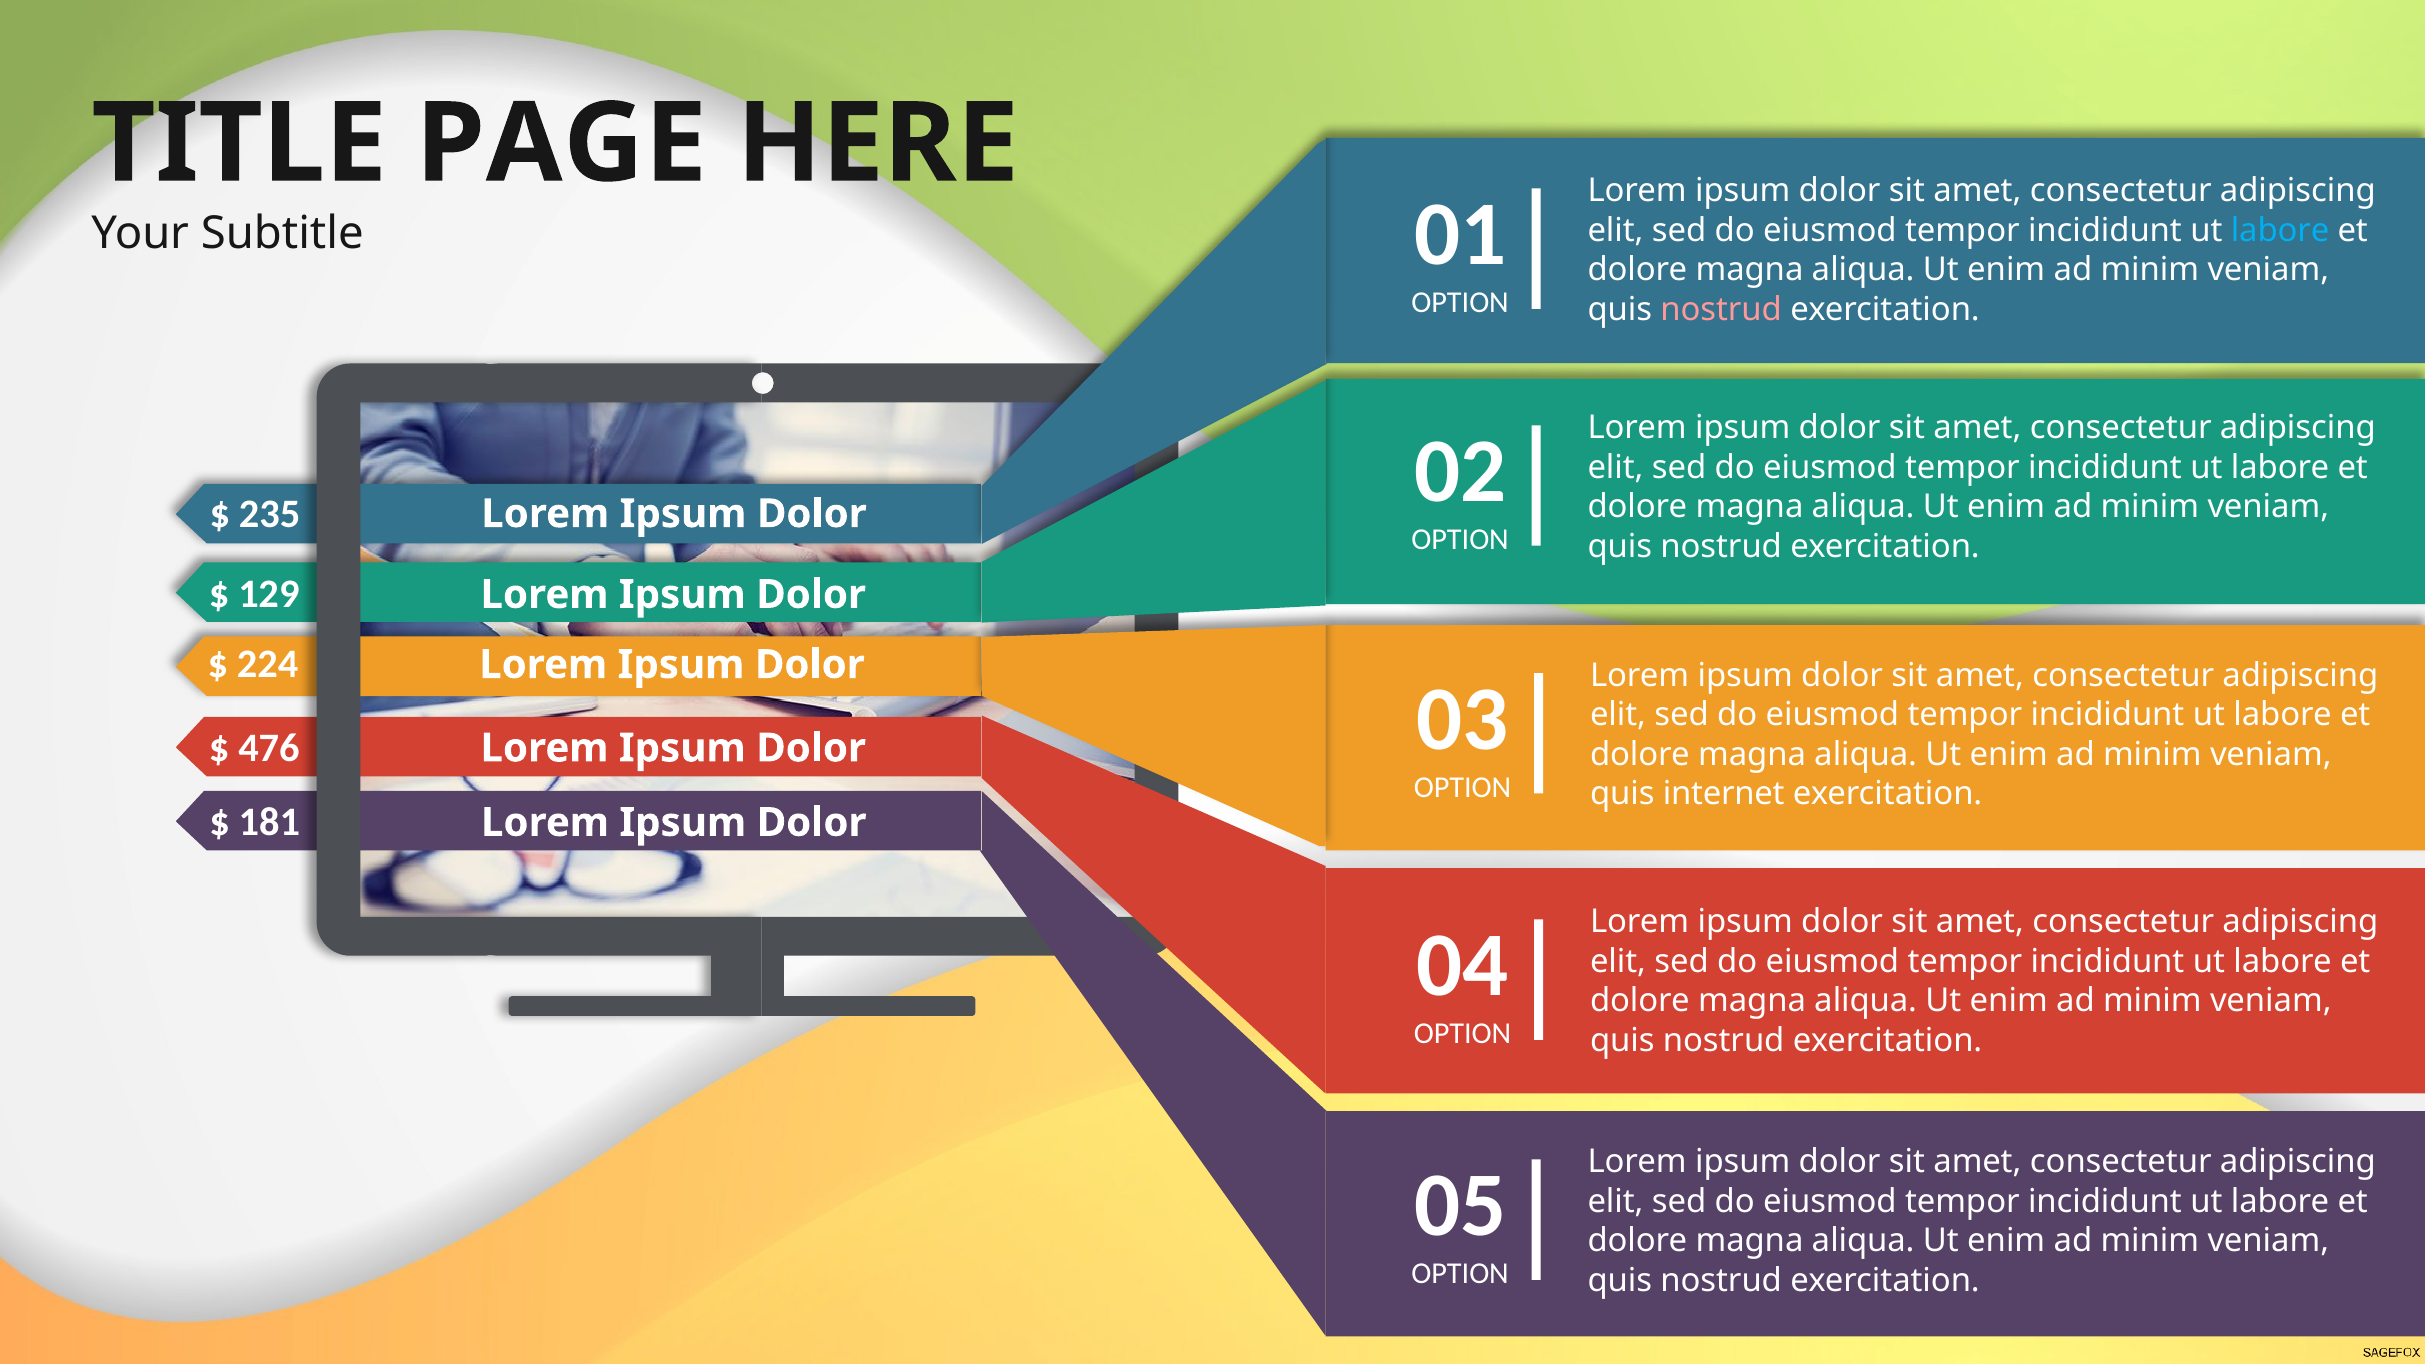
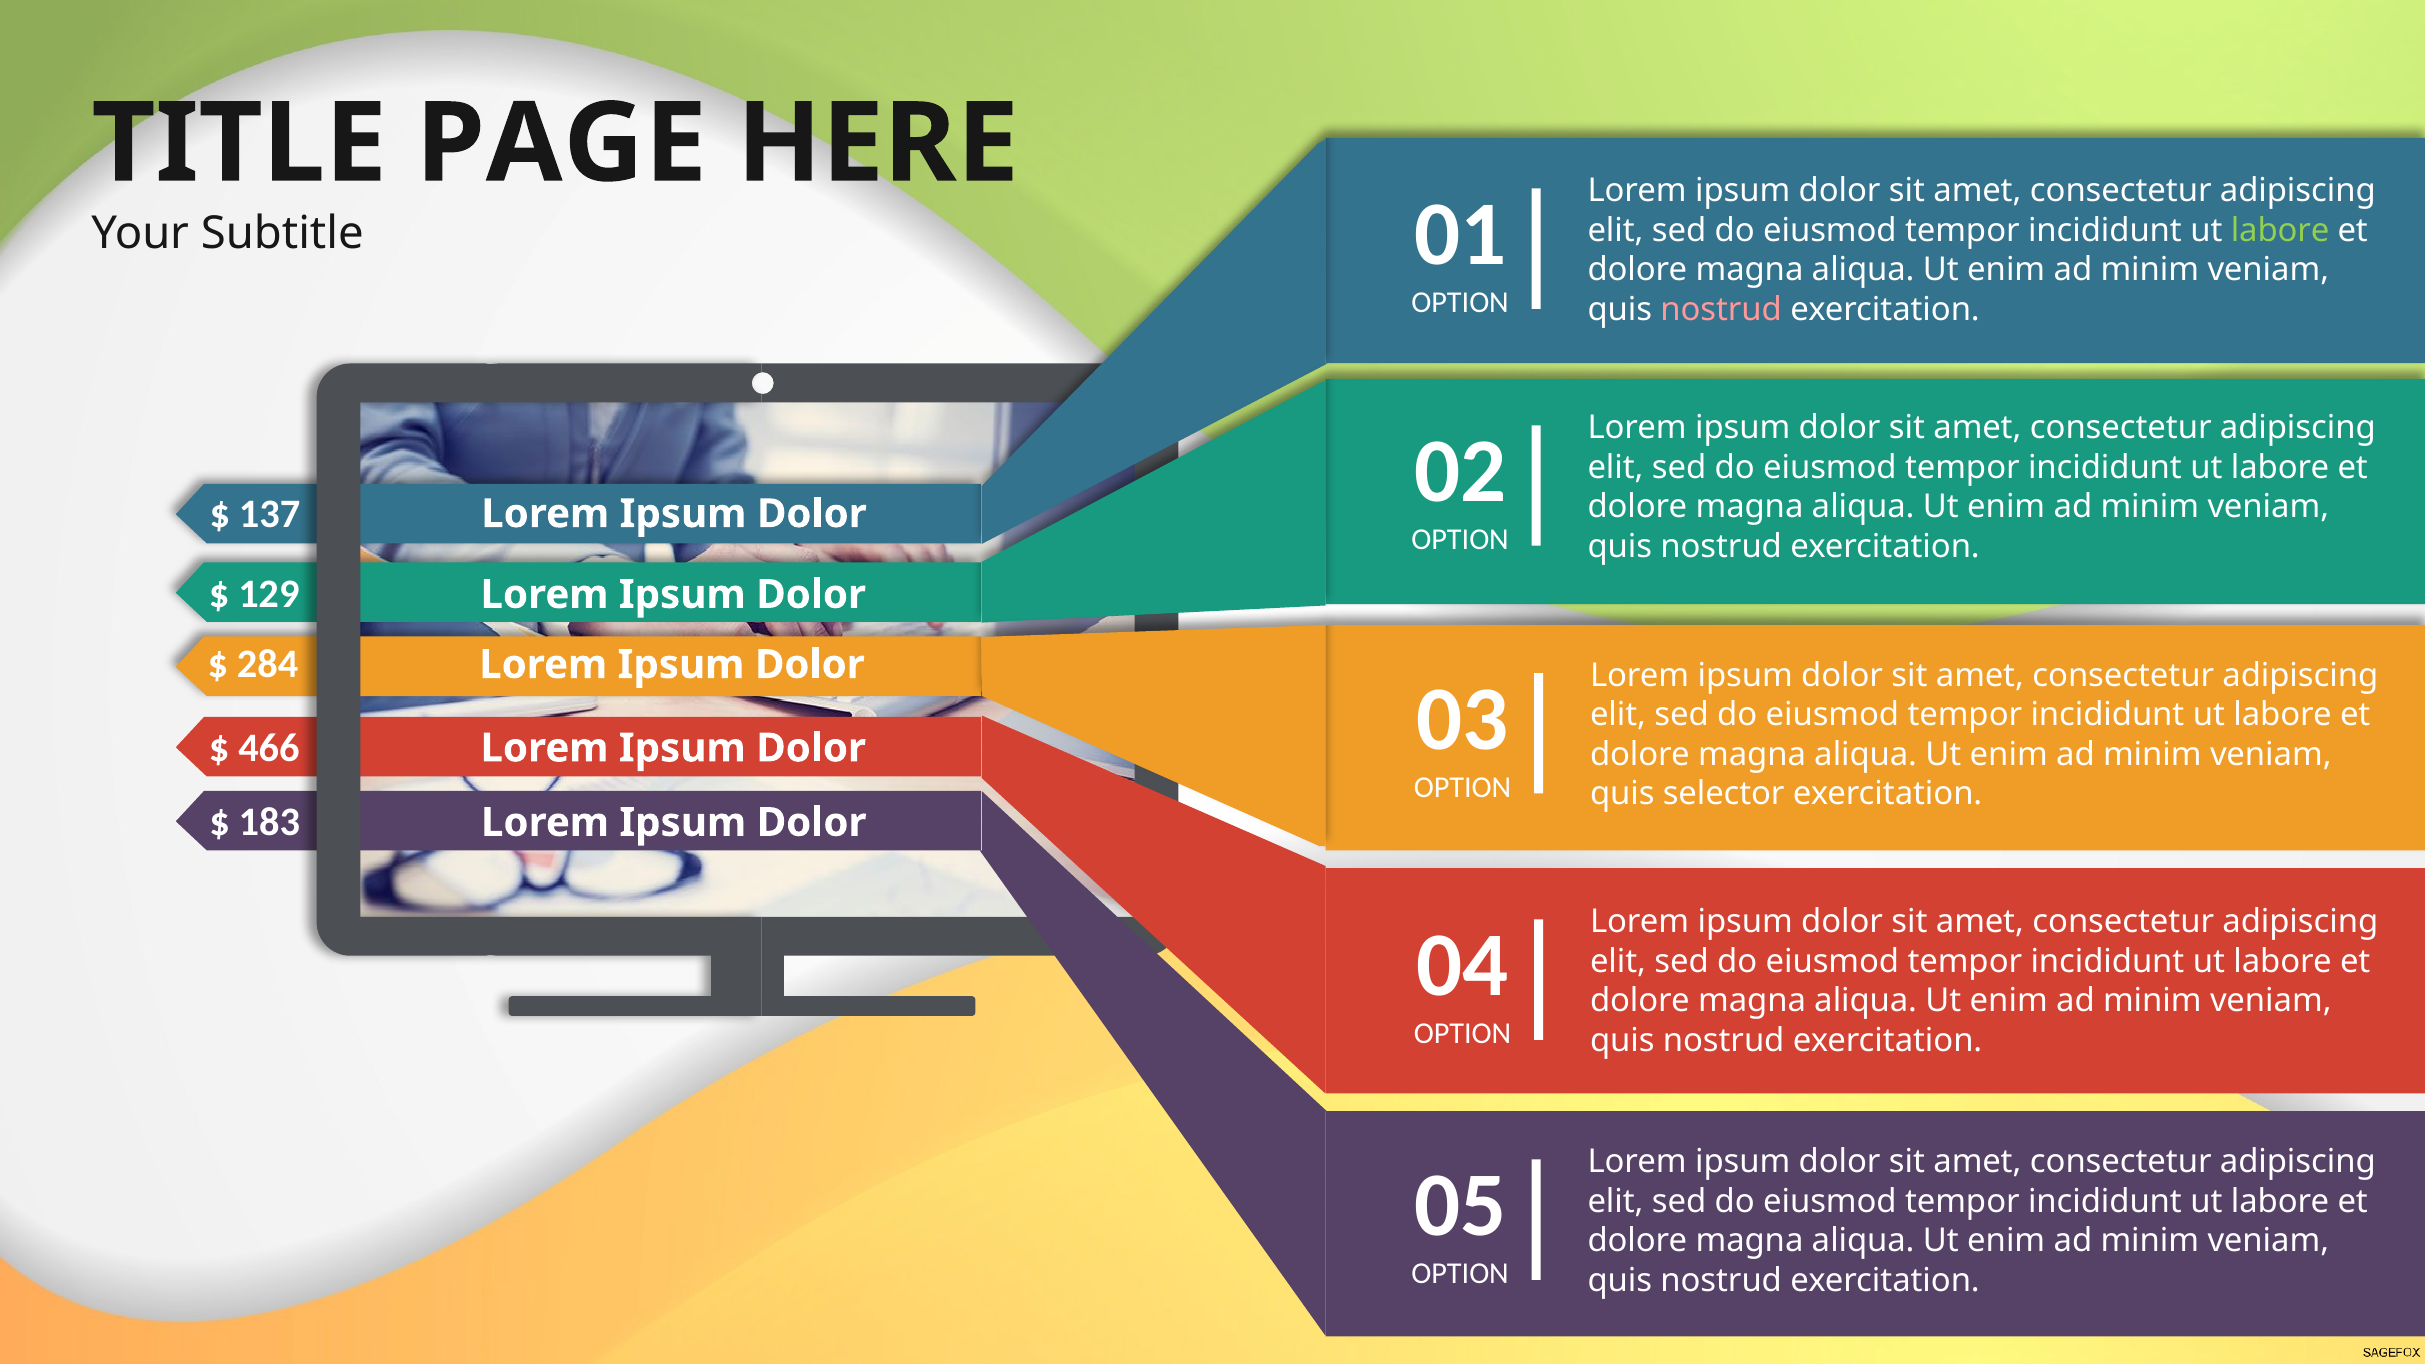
labore colour: light blue -> light green (2280, 230)
235: 235 -> 137 (270, 514)
224: 224 -> 284 (268, 665)
476: 476 -> 466 (269, 748)
internet: internet -> selector (1724, 794)
181: 181 -> 183 (269, 823)
